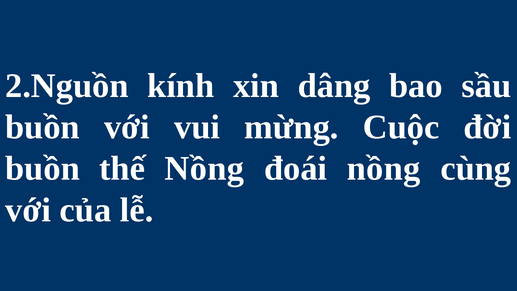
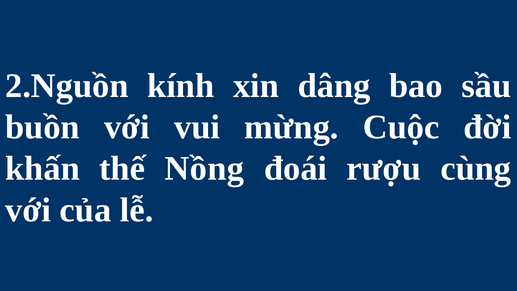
buồn: buồn -> khấn (42, 168)
đoái nồng: nồng -> rượu (384, 168)
